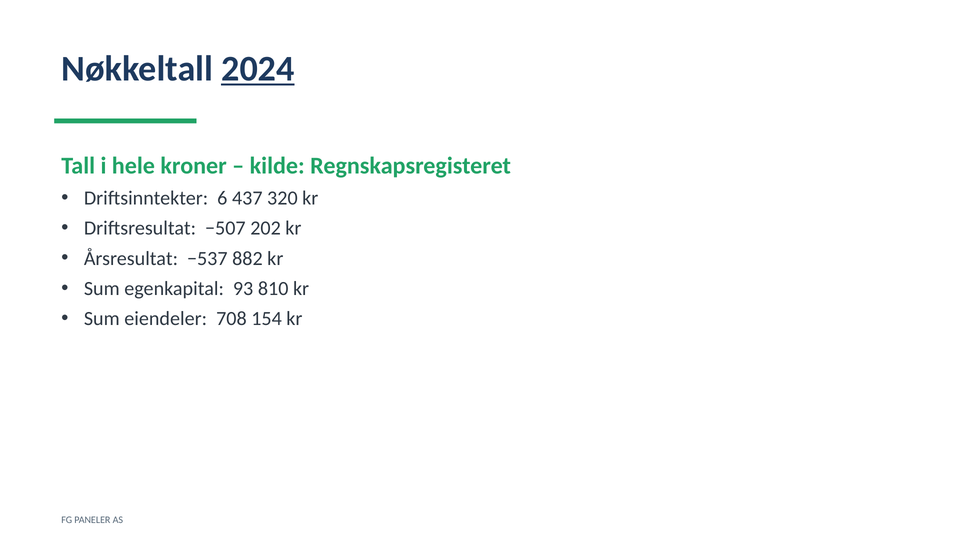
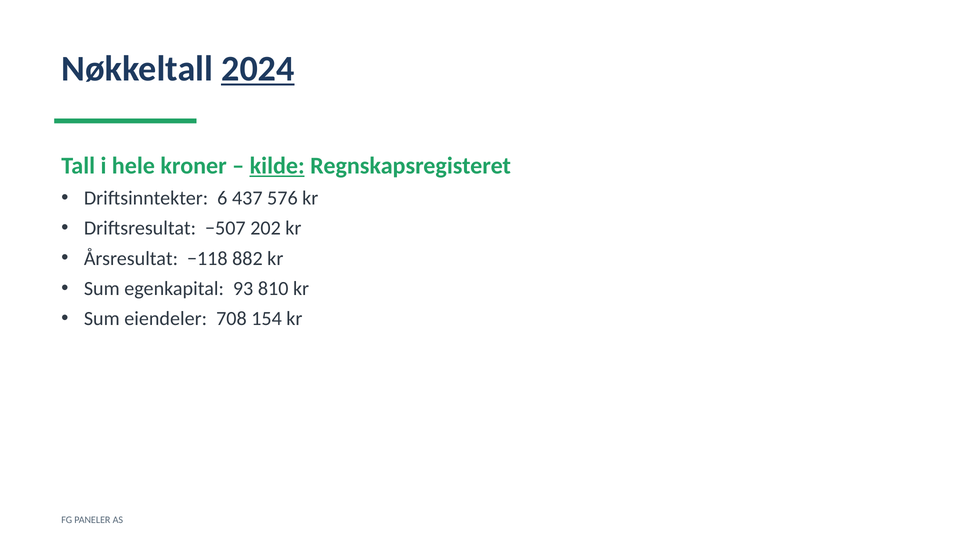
kilde underline: none -> present (277, 166)
320: 320 -> 576 (282, 198)
−537: −537 -> −118 (207, 259)
